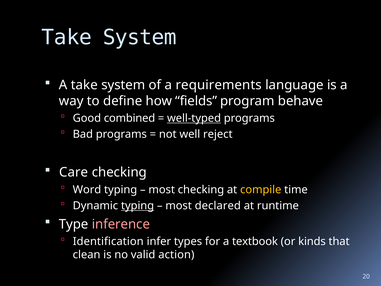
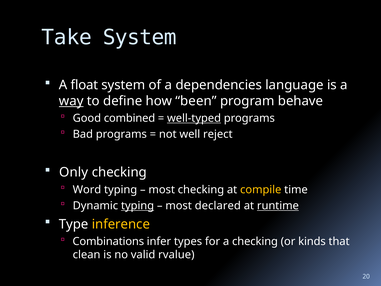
A take: take -> float (84, 85)
requirements: requirements -> dependencies (219, 85)
way underline: none -> present (71, 101)
fields: fields -> been (196, 101)
Care: Care -> Only (74, 172)
runtime underline: none -> present (278, 206)
inference colour: pink -> yellow (121, 224)
Identification: Identification -> Combinations (108, 241)
a textbook: textbook -> checking (255, 241)
action: action -> rvalue (176, 254)
